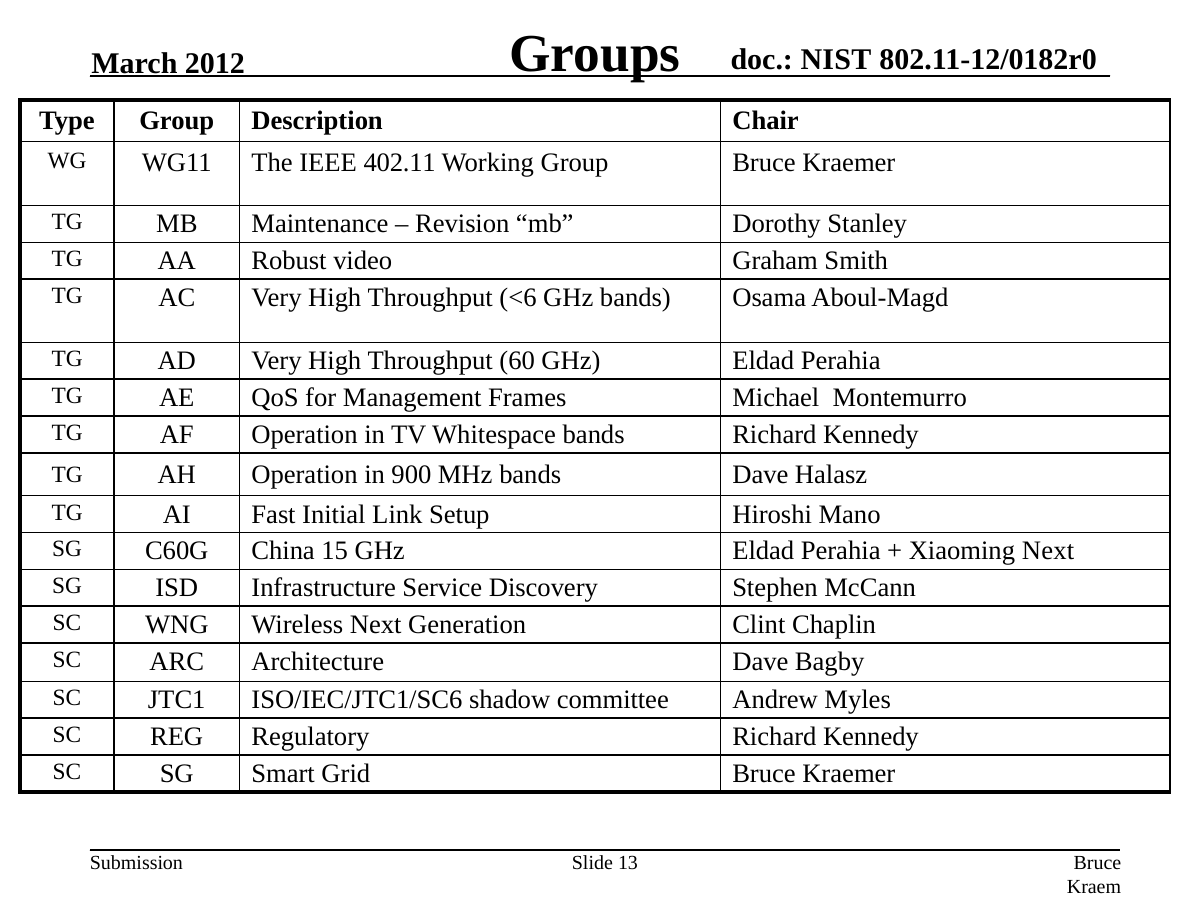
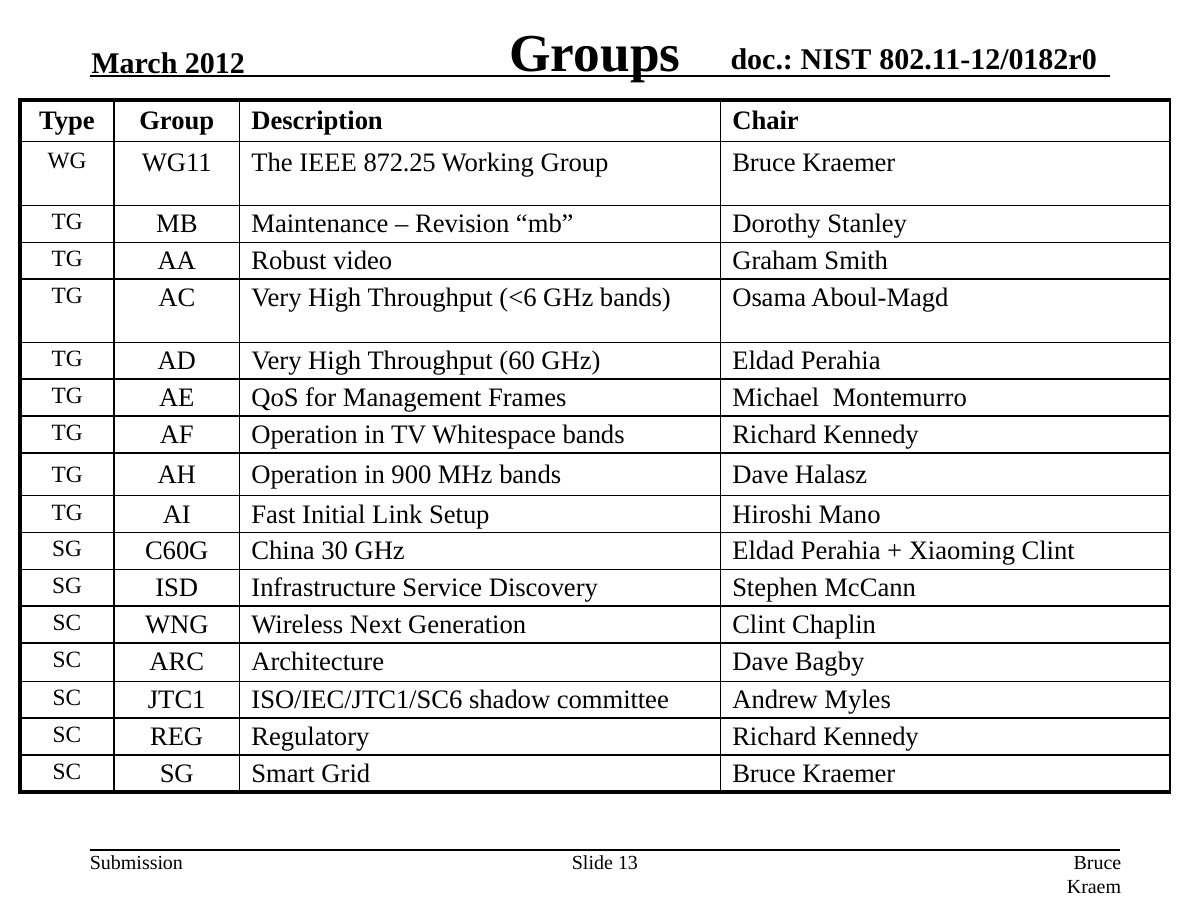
402.11: 402.11 -> 872.25 (400, 163)
15: 15 -> 30 (335, 551)
Xiaoming Next: Next -> Clint (1048, 551)
